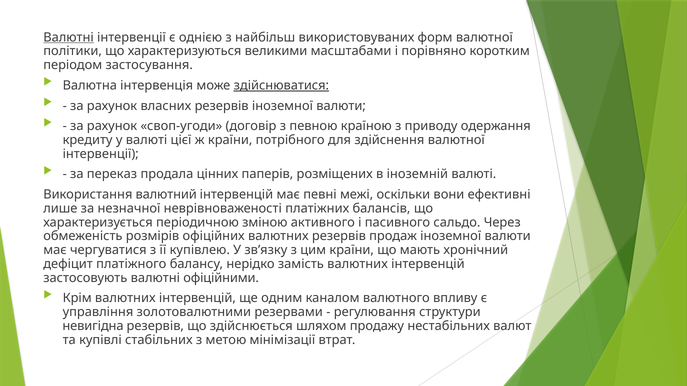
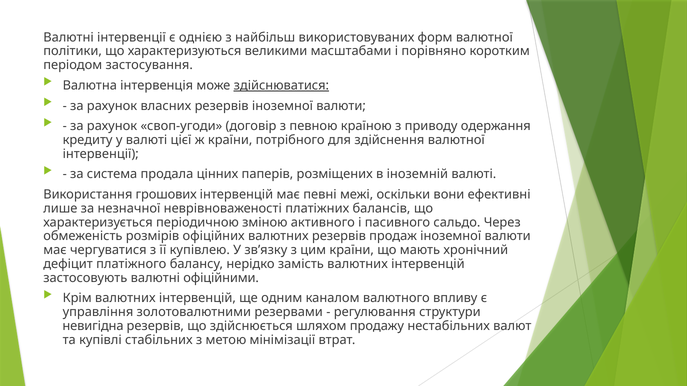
Валютні underline: present -> none (69, 37)
переказ: переказ -> система (112, 174)
валютний: валютний -> грошових (166, 195)
